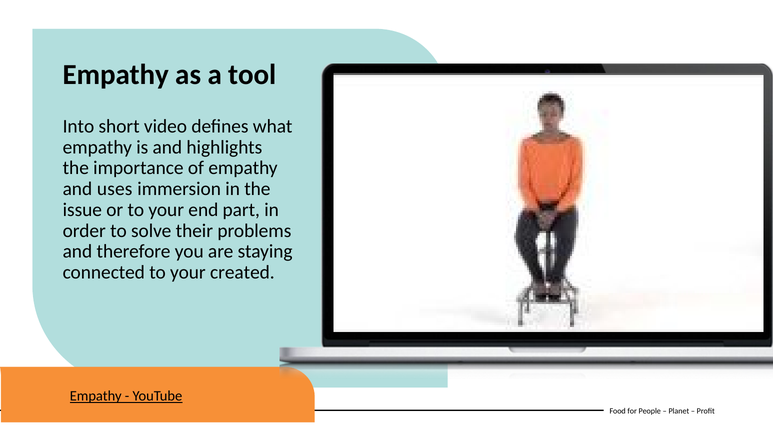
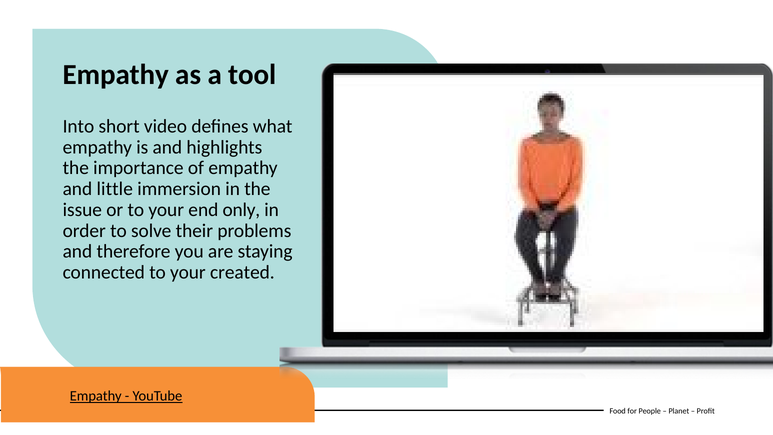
uses: uses -> little (115, 189)
part: part -> only (241, 210)
